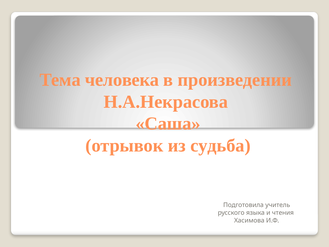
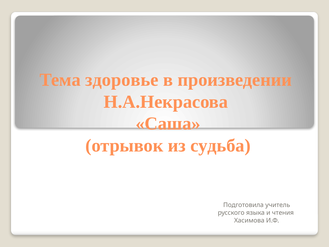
человека: человека -> здоровье (122, 80)
